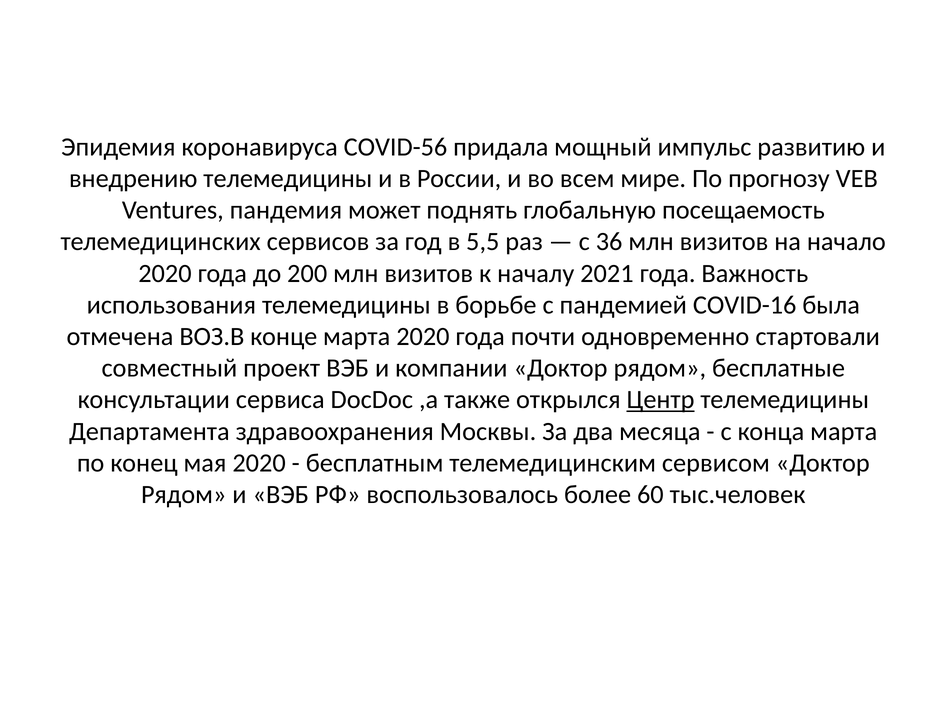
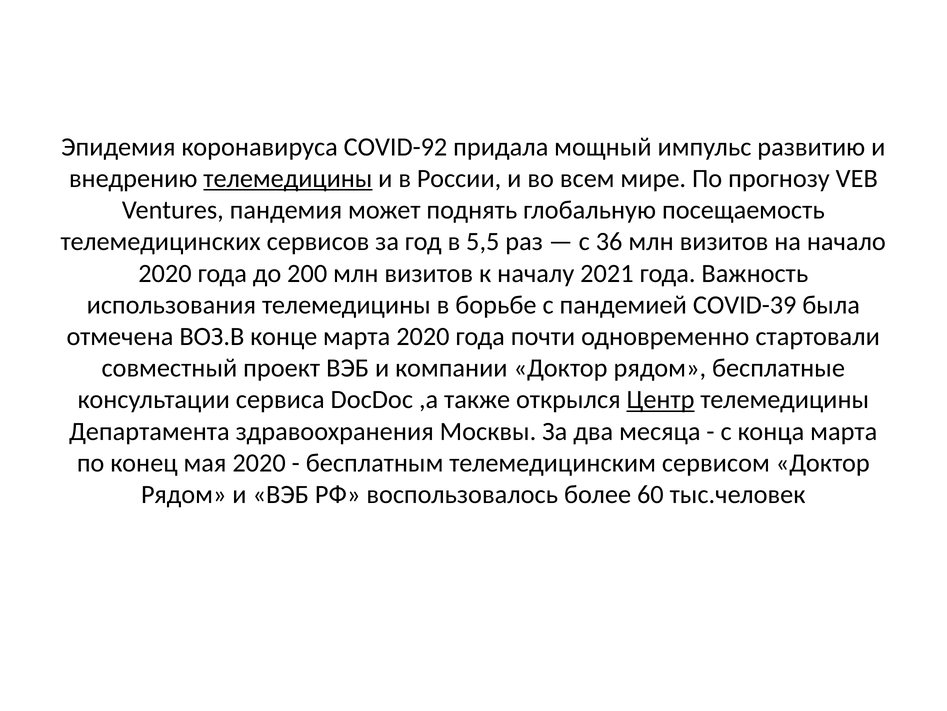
COVID-56: COVID-56 -> COVID-92 (395, 147)
телемедицины underline: none -> present (288, 178)
COVID-16: COVID-16 -> COVID-39 (745, 305)
